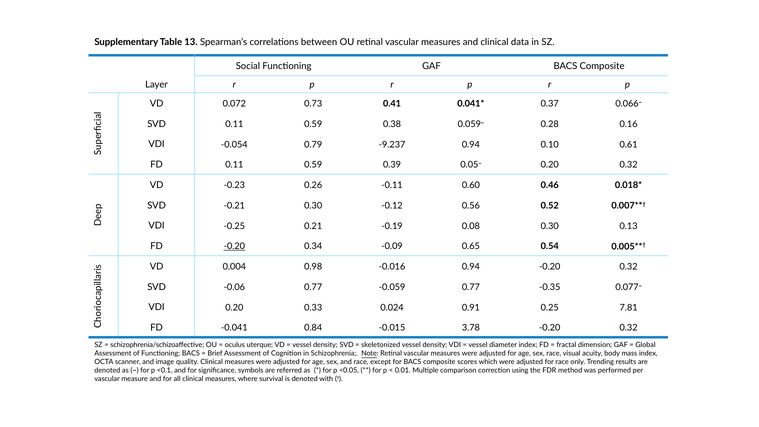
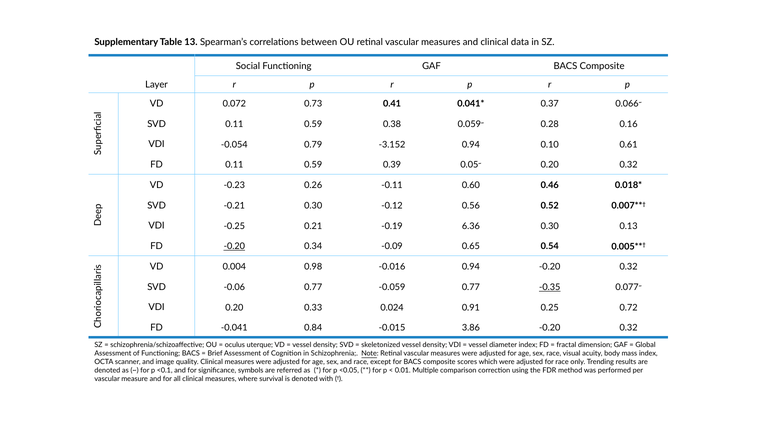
-9.237: -9.237 -> -3.152 (392, 145)
0.08: 0.08 -> 6.36 (471, 226)
-0.35 underline: none -> present (550, 287)
7.81: 7.81 -> 0.72 (629, 308)
3.78: 3.78 -> 3.86 (471, 328)
